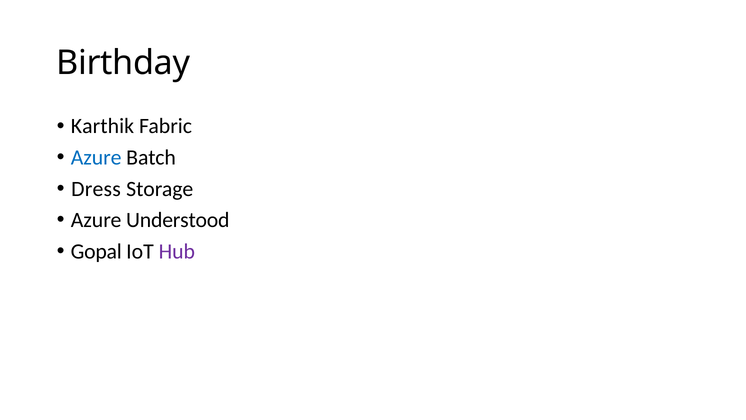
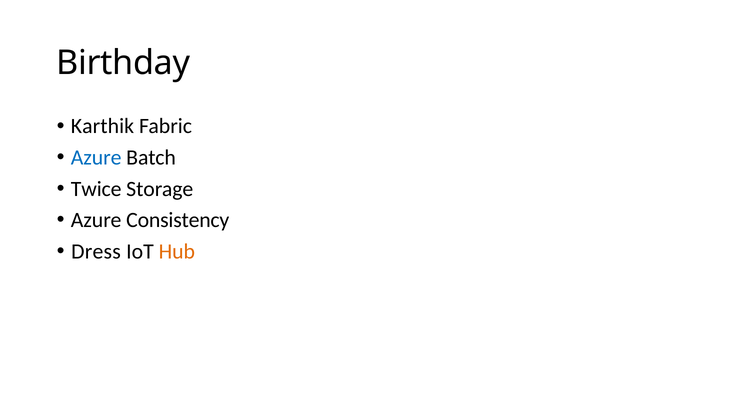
Dress: Dress -> Twice (96, 189)
Understood: Understood -> Consistency (178, 220)
Gopal: Gopal -> Dress (96, 251)
Hub colour: purple -> orange (177, 251)
